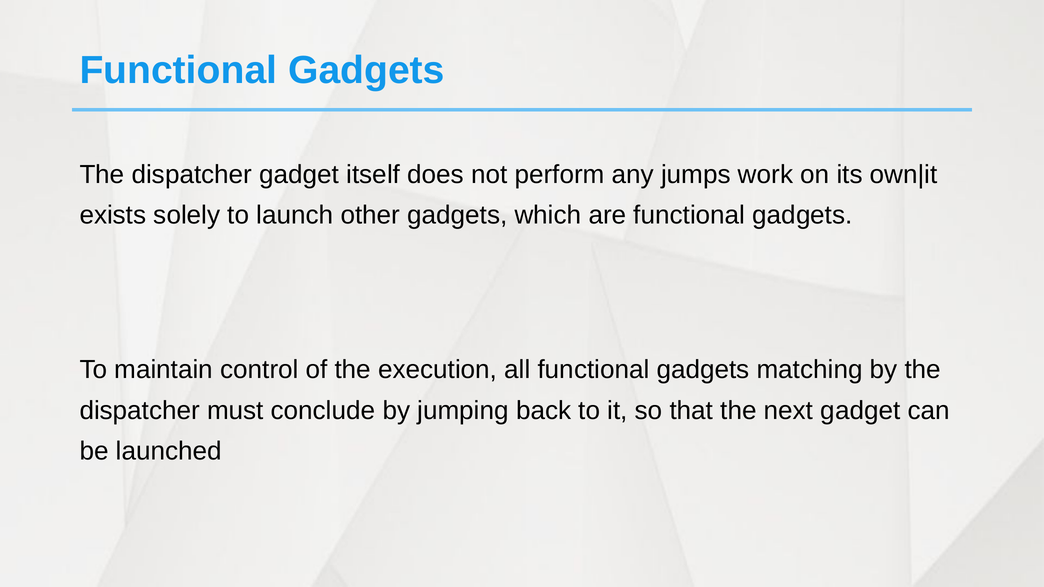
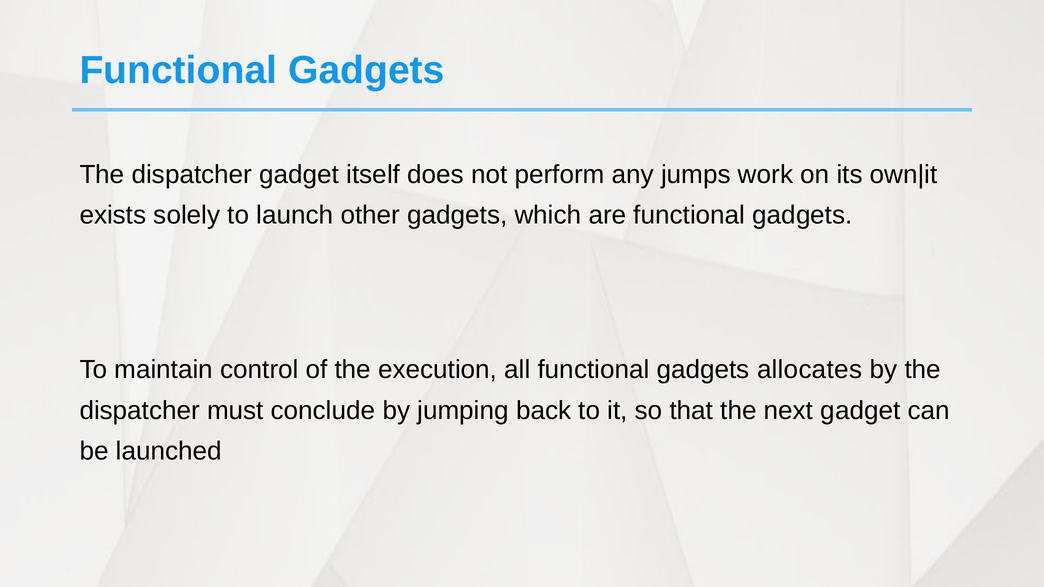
matching: matching -> allocates (810, 370)
